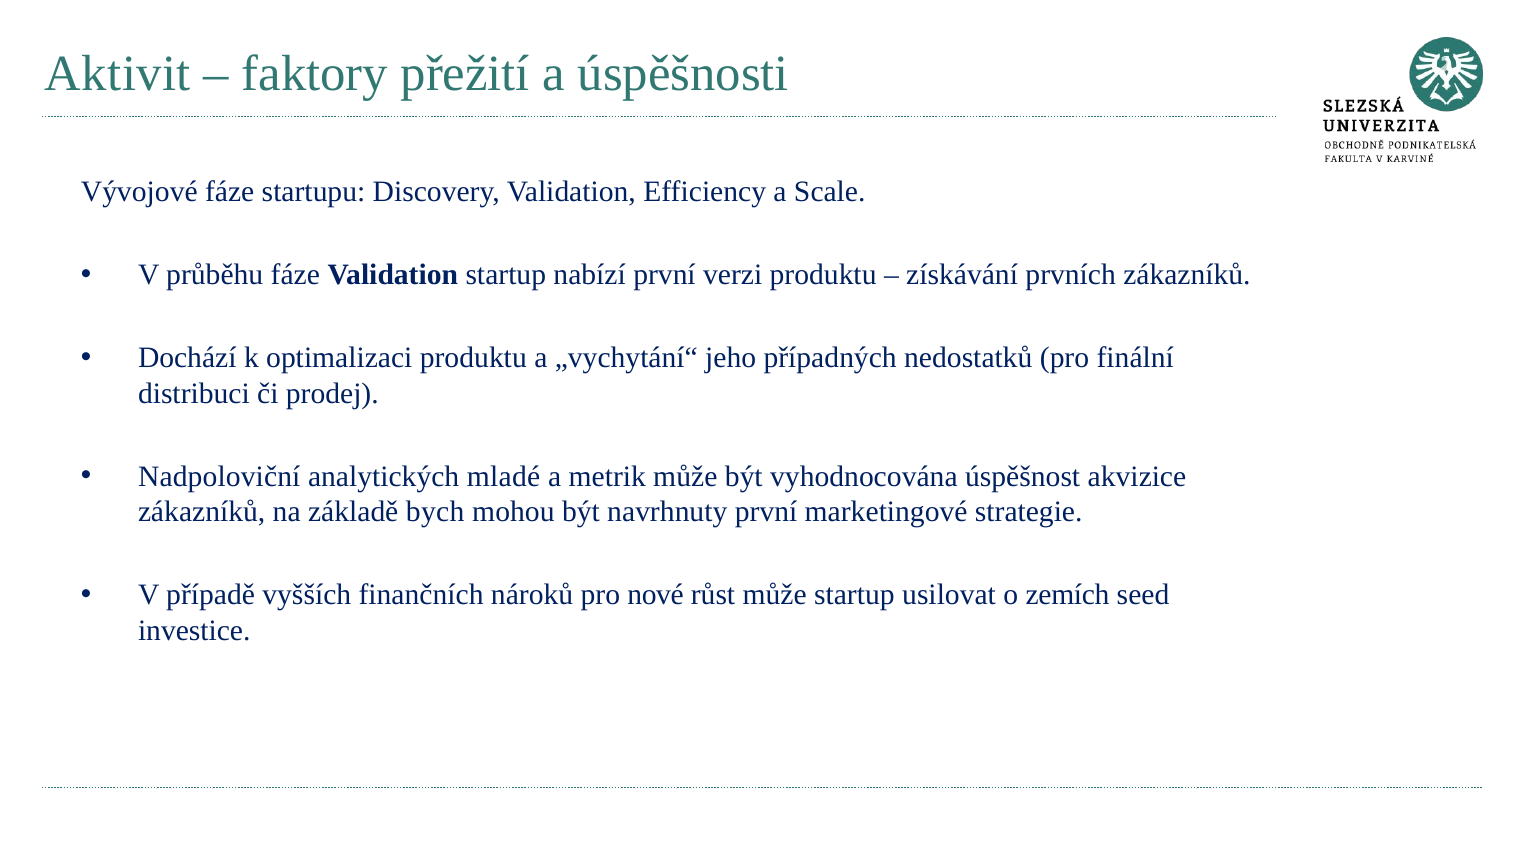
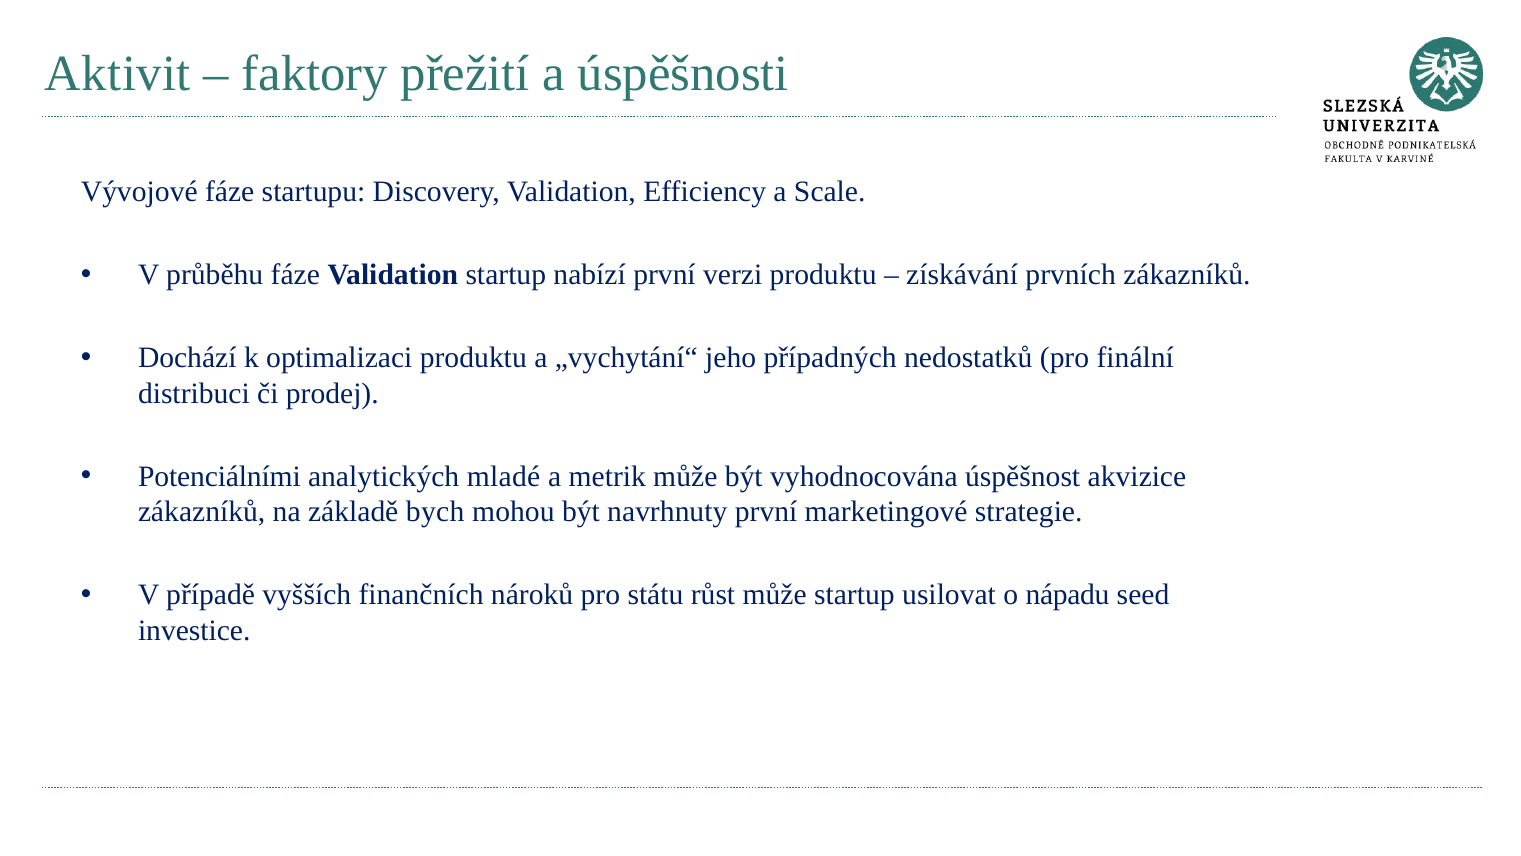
Nadpoloviční: Nadpoloviční -> Potenciálními (219, 476)
nové: nové -> státu (655, 595)
zemích: zemích -> nápadu (1068, 595)
